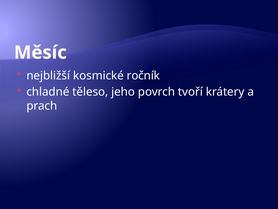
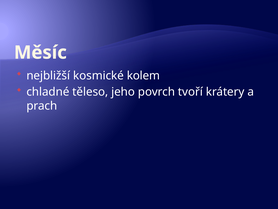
ročník: ročník -> kolem (143, 75)
